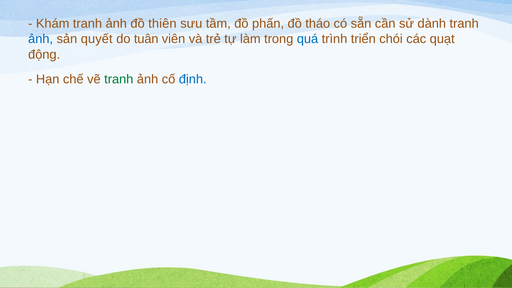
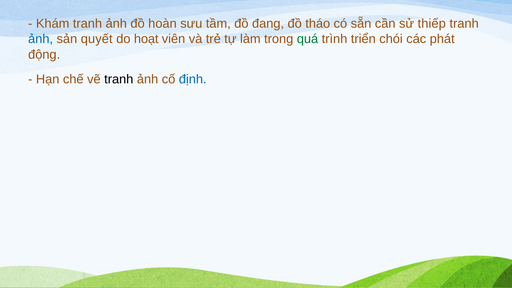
thiên: thiên -> hoàn (162, 24)
phấn: phấn -> đang (268, 24)
dành: dành -> thiếp (432, 24)
tuân: tuân -> hoạt (146, 39)
quá colour: blue -> green (308, 39)
quạt: quạt -> phát (442, 39)
tranh colour: green -> black (119, 79)
